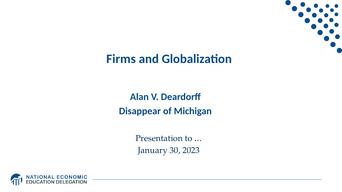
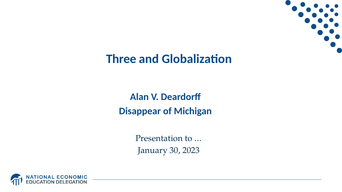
Firms: Firms -> Three (121, 59)
